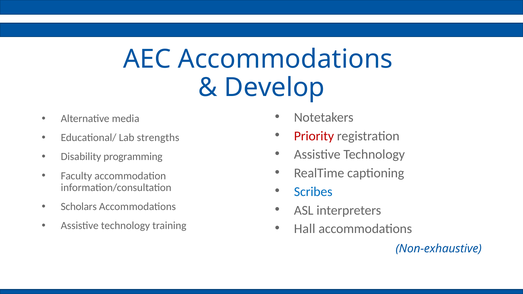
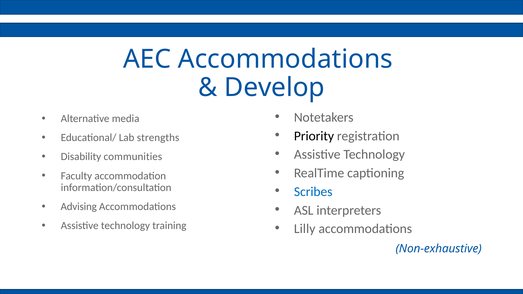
Priority colour: red -> black (314, 136)
programming: programming -> communities (133, 157)
Scholars: Scholars -> Advising (79, 207)
Hall: Hall -> Lilly (305, 229)
